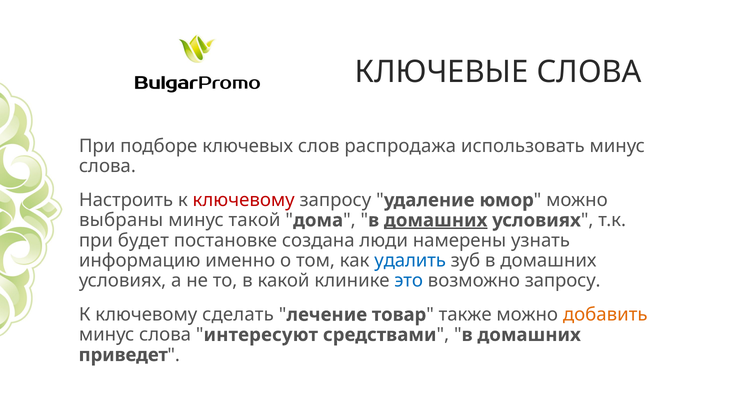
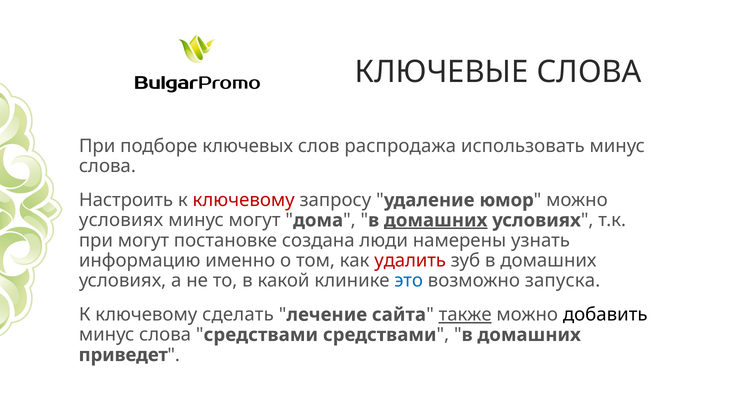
выбраны: выбраны -> условиях (121, 220)
минус такой: такой -> могут (255, 220)
при будет: будет -> могут (144, 240)
удалить colour: blue -> red (410, 261)
возможно запросу: запросу -> запуска (563, 281)
товар: товар -> сайта (399, 315)
также underline: none -> present (465, 315)
добавить colour: orange -> black (605, 315)
интересуют: интересуют -> средствами (261, 335)
